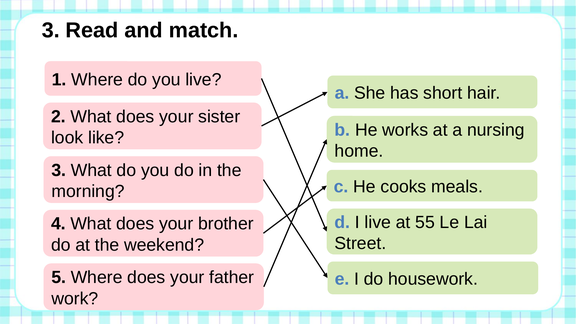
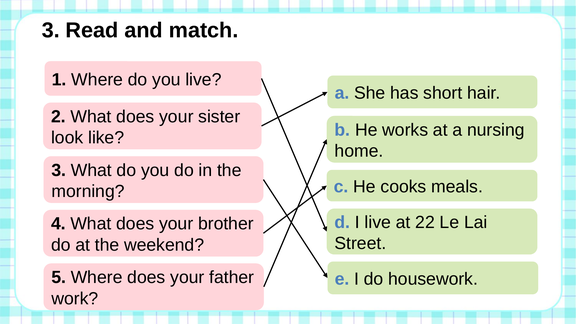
55: 55 -> 22 (425, 222)
